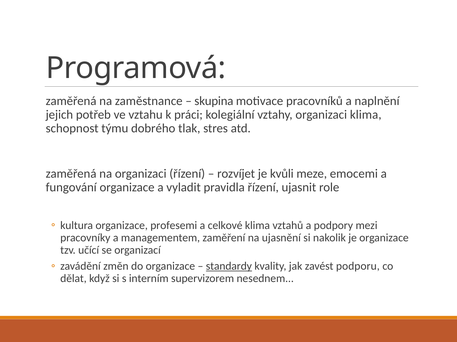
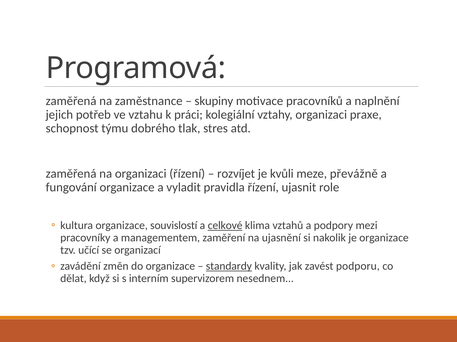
skupina: skupina -> skupiny (214, 101)
organizaci klima: klima -> praxe (366, 115)
emocemi: emocemi -> převážně (354, 174)
profesemi: profesemi -> souvislostí (174, 226)
celkové underline: none -> present (225, 226)
